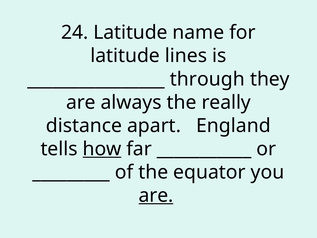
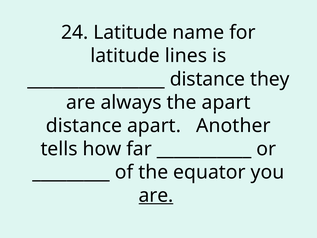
through: through -> distance (207, 79)
the really: really -> apart (226, 102)
England: England -> Another (233, 125)
how underline: present -> none (102, 149)
